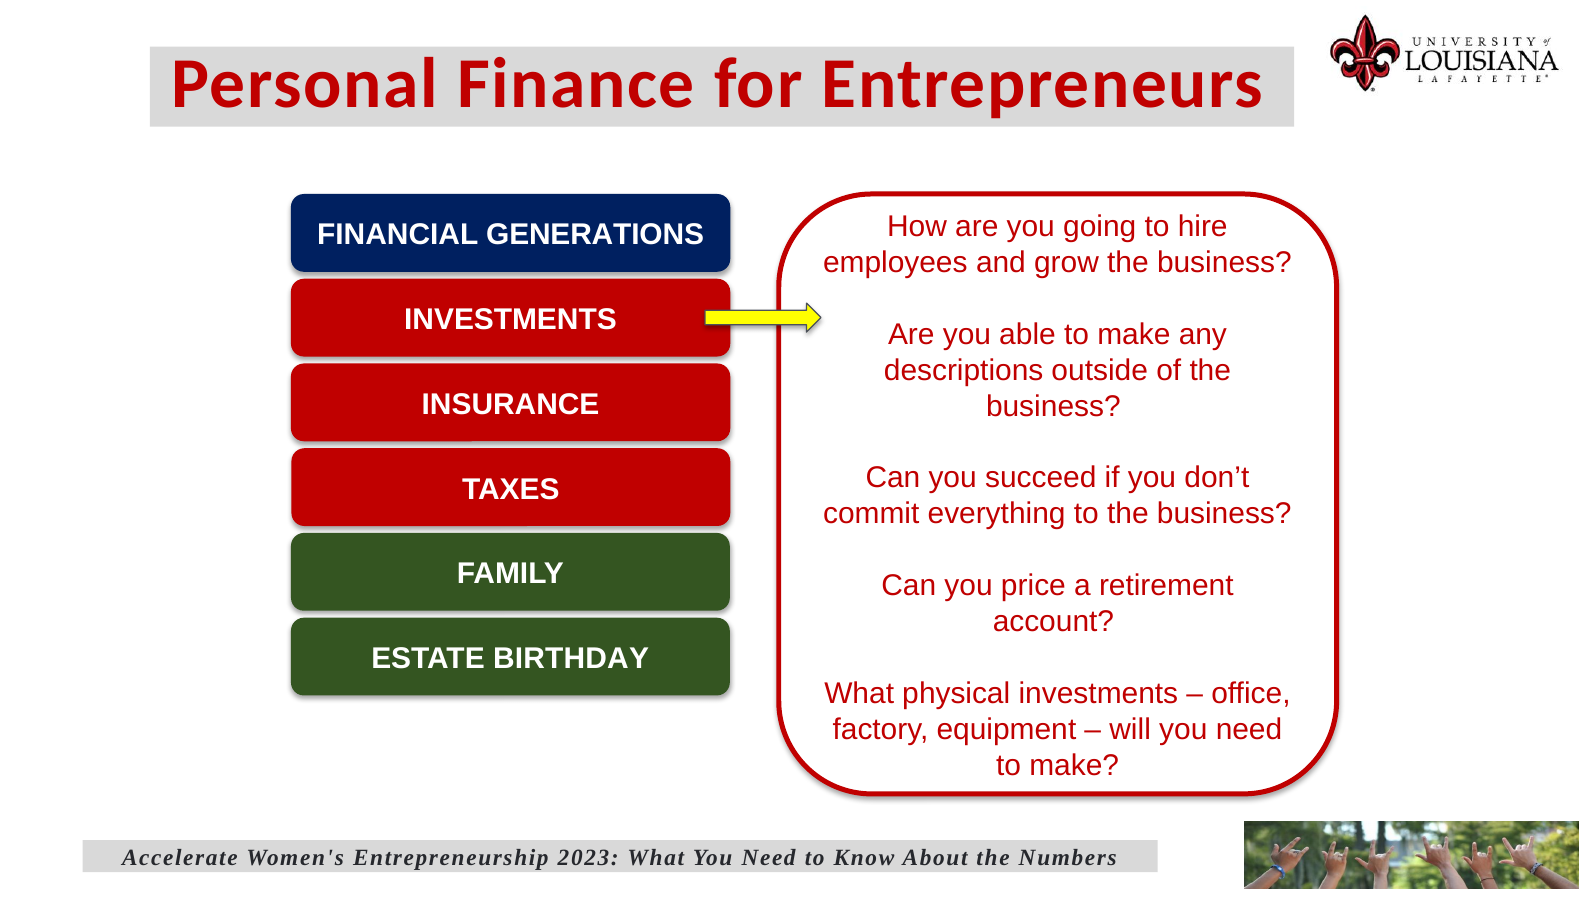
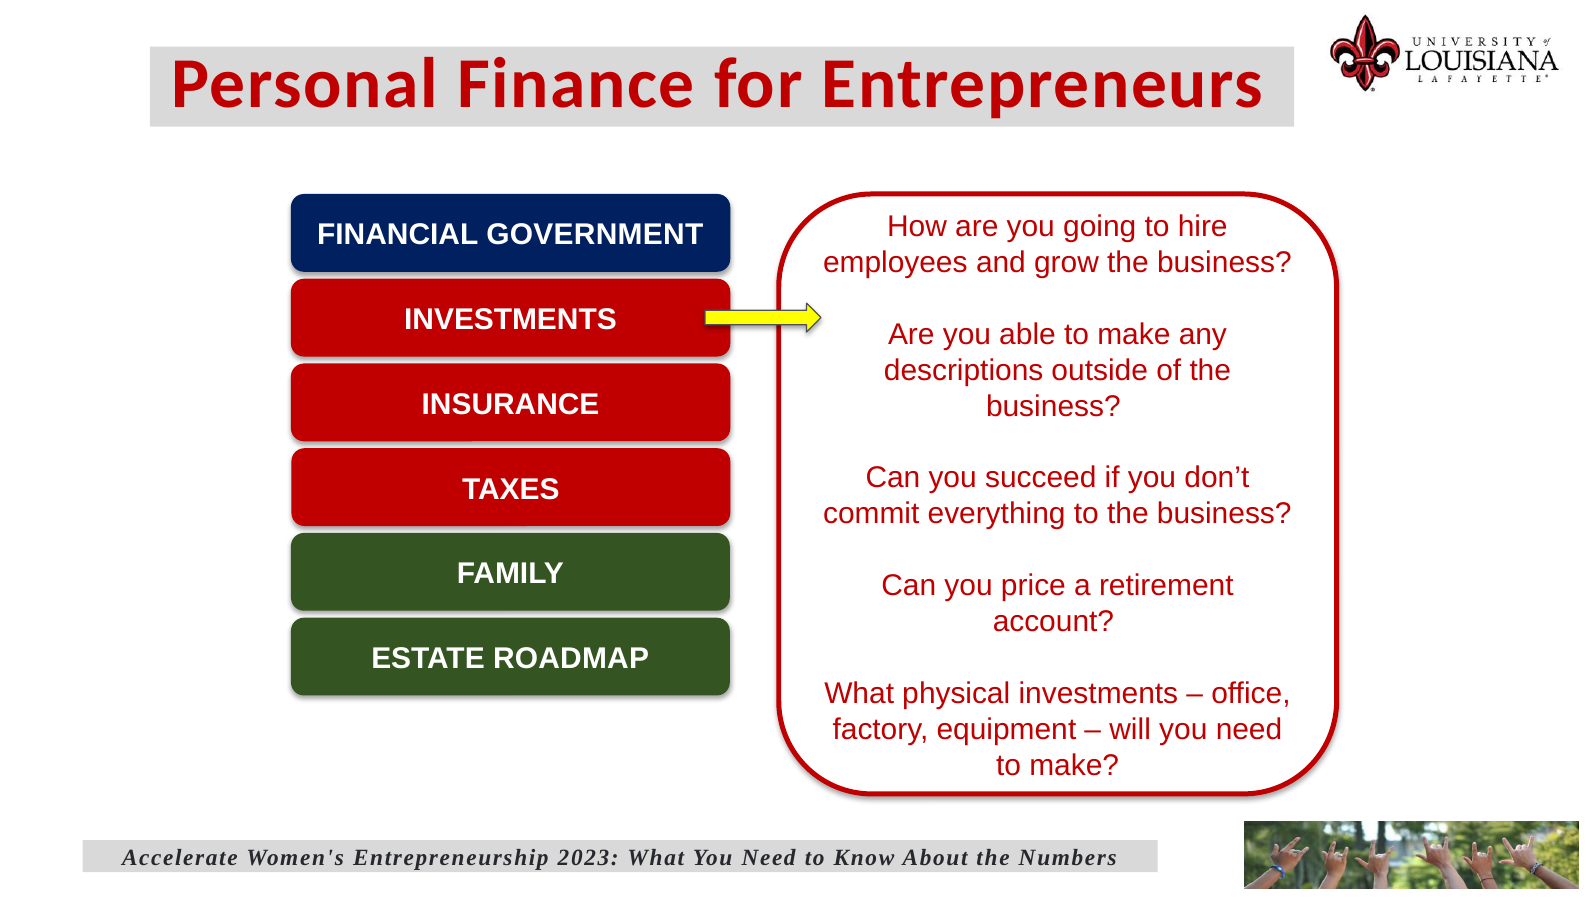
GENERATIONS: GENERATIONS -> GOVERNMENT (595, 235)
BIRTHDAY: BIRTHDAY -> ROADMAP (571, 658)
